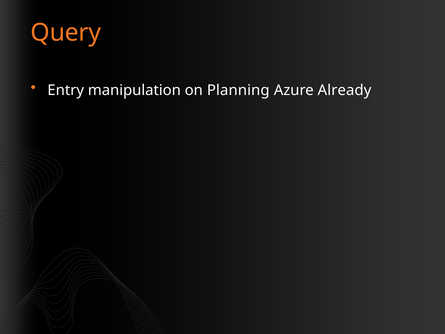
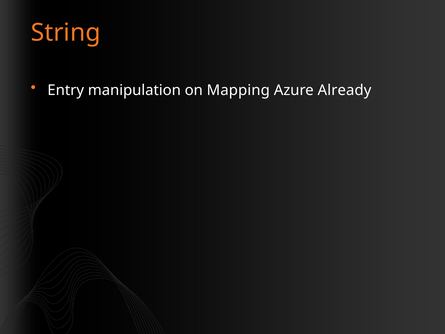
Query: Query -> String (66, 33)
Planning: Planning -> Mapping (238, 90)
